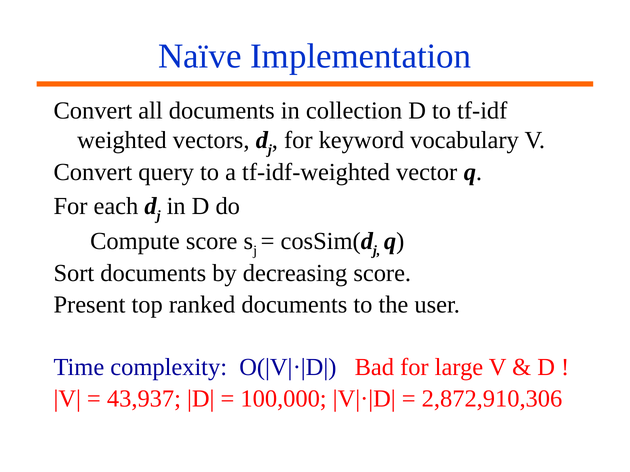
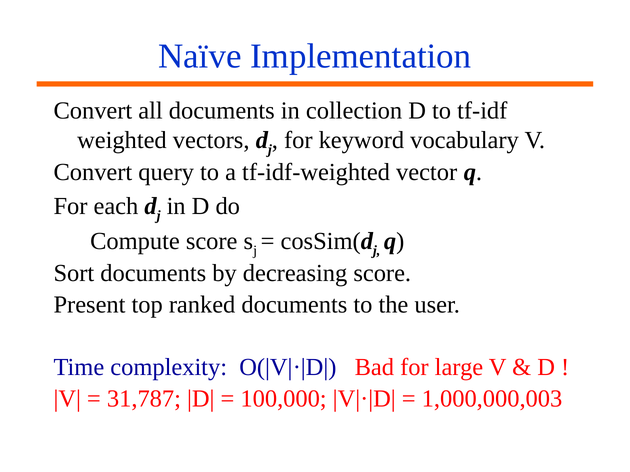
43,937: 43,937 -> 31,787 (144, 399)
2,872,910,306: 2,872,910,306 -> 1,000,000,003 (492, 399)
